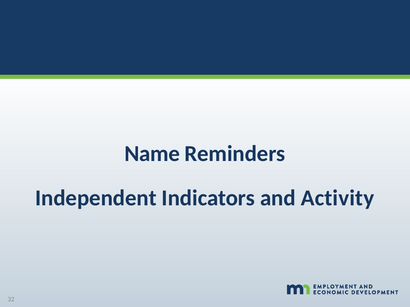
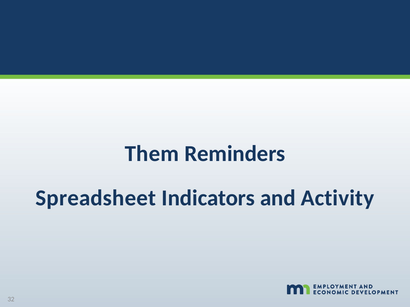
Name: Name -> Them (152, 154)
Independent: Independent -> Spreadsheet (96, 198)
